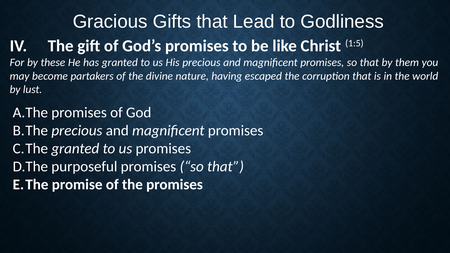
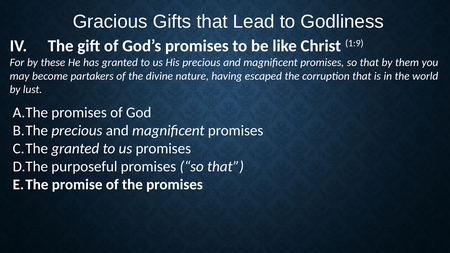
1:5: 1:5 -> 1:9 (354, 43)
